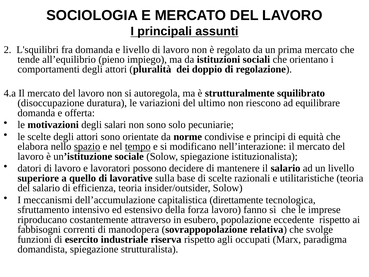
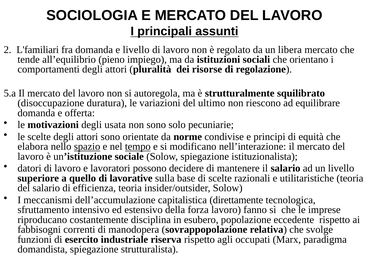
L'squilibri: L'squilibri -> L'familiari (38, 50)
prima: prima -> libera (290, 50)
doppio: doppio -> risorse (207, 69)
4.a: 4.a -> 5.a (10, 93)
salari: salari -> usata (115, 125)
attraverso: attraverso -> disciplina (151, 219)
